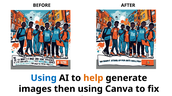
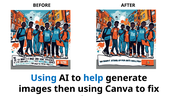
help colour: orange -> blue (93, 79)
